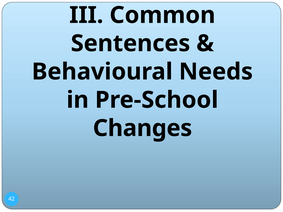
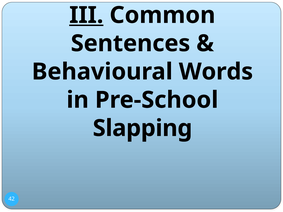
III underline: none -> present (86, 15)
Needs: Needs -> Words (216, 72)
Changes: Changes -> Slapping (143, 128)
